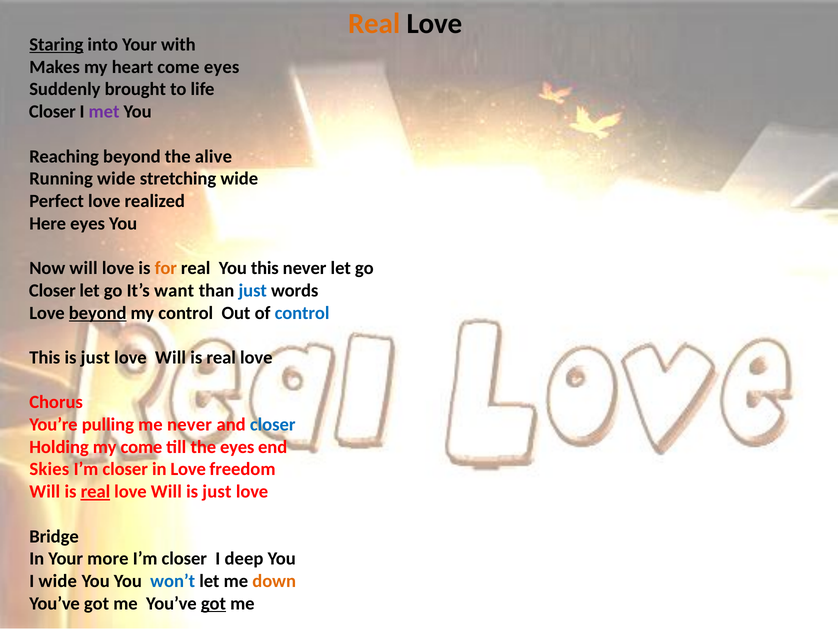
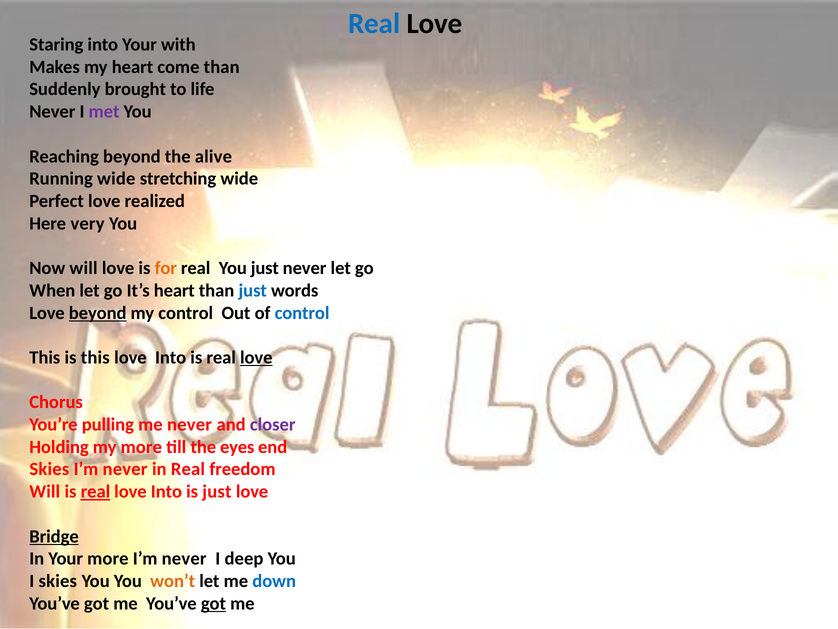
Real colour: orange -> blue (374, 24)
Staring underline: present -> none (56, 45)
come eyes: eyes -> than (222, 67)
Closer: Closer -> Never (52, 112)
Here eyes: eyes -> very (87, 223)
You this: this -> just (265, 268)
Closer: Closer -> When (52, 290)
It’s want: want -> heart (174, 290)
This is just: just -> this (95, 357)
Will: Will -> Into (171, 357)
love underline: none -> present (256, 357)
closer colour: blue -> purple (273, 424)
my come: come -> more (141, 447)
closer: closer -> never (125, 469)
in Love: Love -> Real (188, 469)
Will: Will -> Into (166, 491)
Bridge underline: none -> present (54, 536)
closer: closer -> never (184, 558)
I wide: wide -> skies (58, 581)
won’t colour: blue -> orange (173, 581)
down colour: orange -> blue (274, 581)
